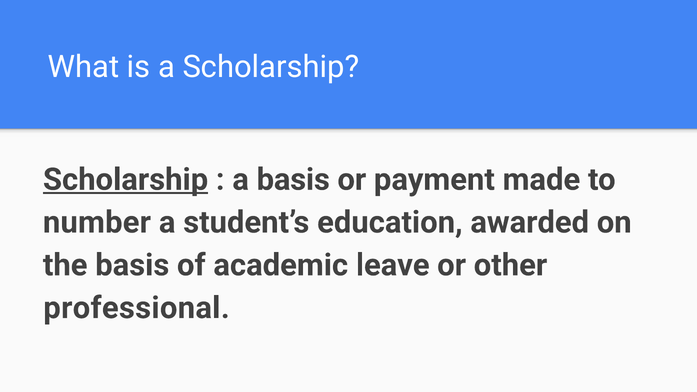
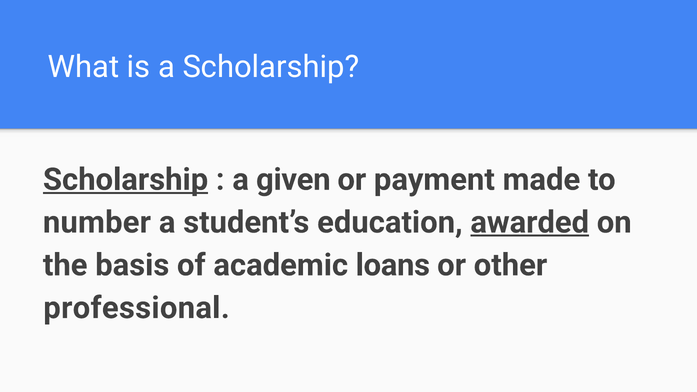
a basis: basis -> given (293, 180)
awarded underline: none -> present (530, 222)
leave: leave -> loans (393, 265)
